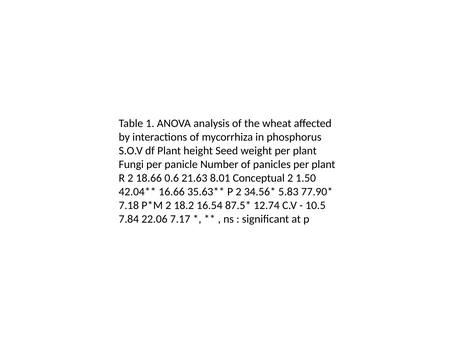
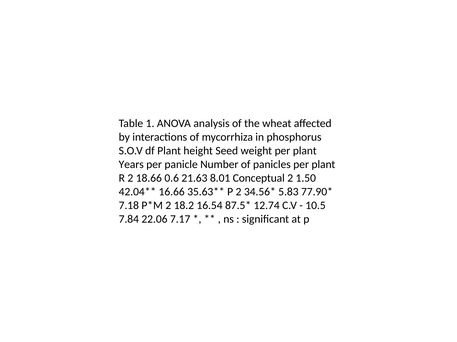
Fungi: Fungi -> Years (131, 165)
